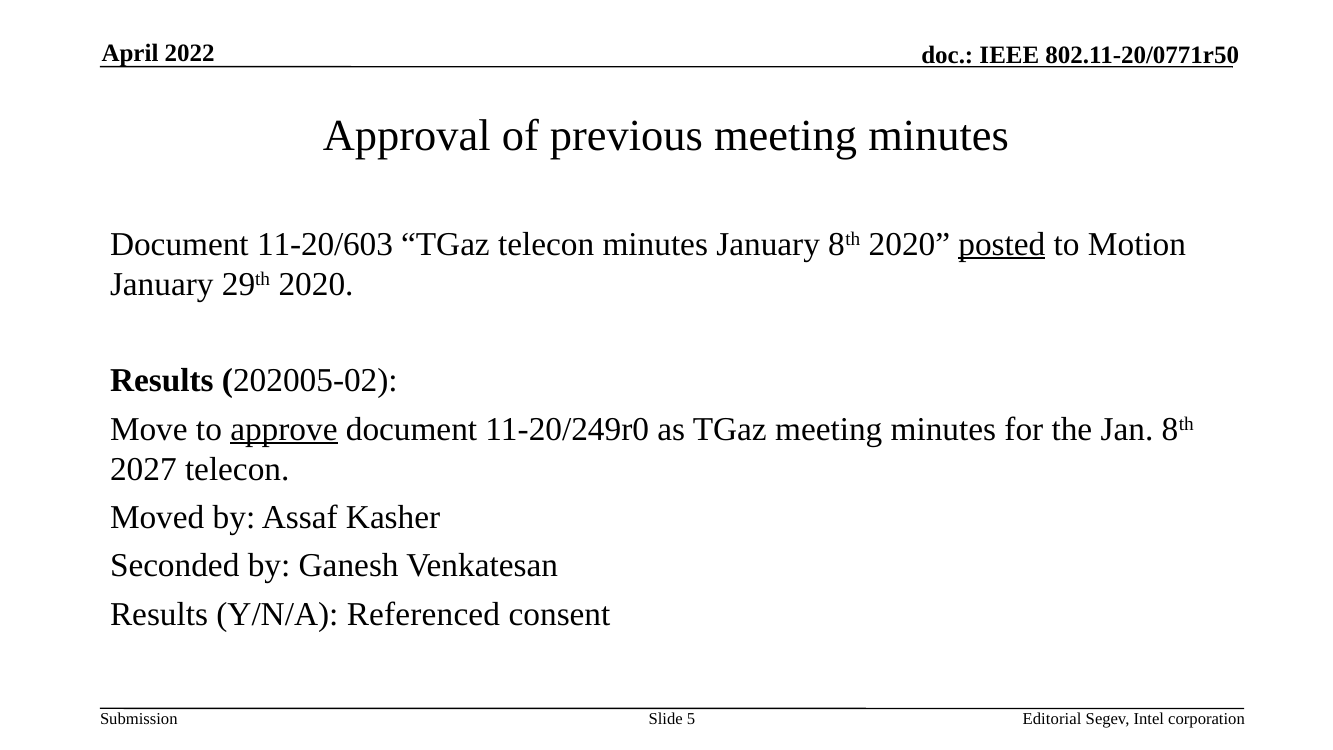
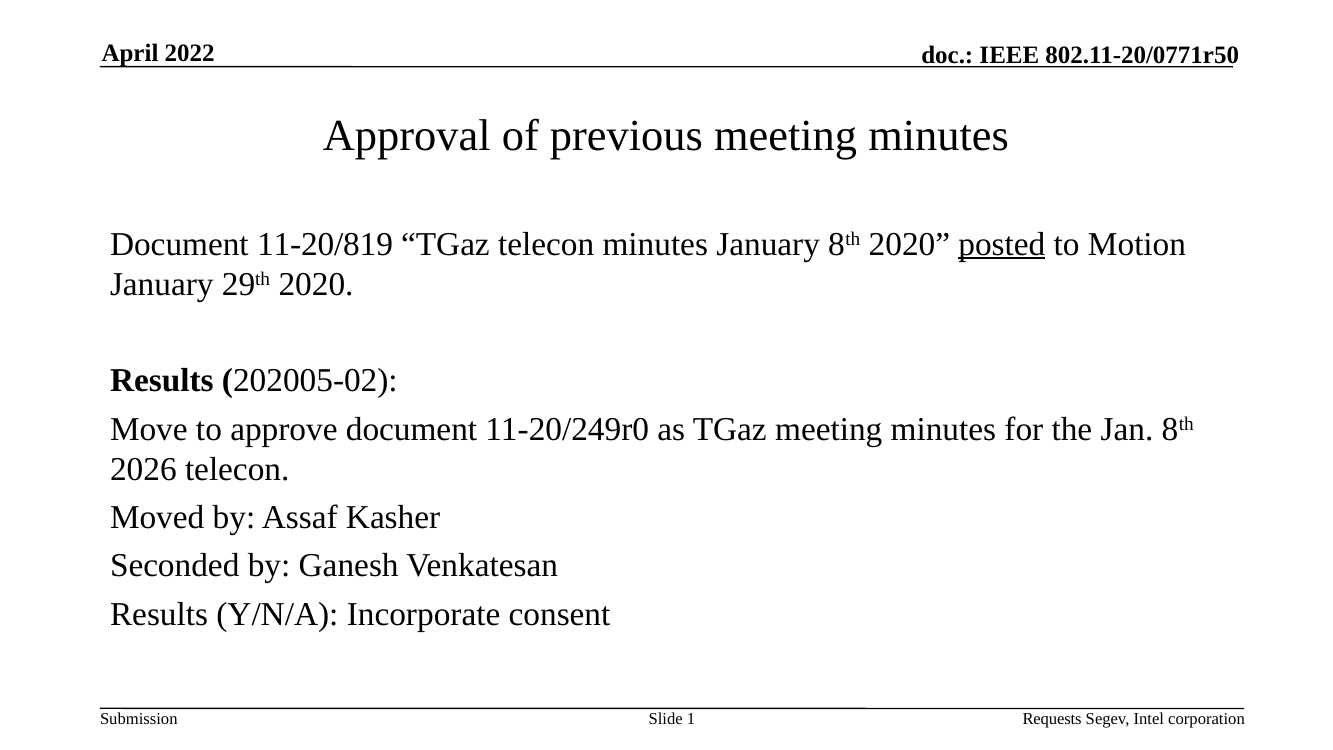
11-20/603: 11-20/603 -> 11-20/819 (325, 244)
approve underline: present -> none (284, 429)
2027: 2027 -> 2026 (143, 469)
Referenced: Referenced -> Incorporate (424, 614)
5: 5 -> 1 (691, 719)
Editorial: Editorial -> Requests (1052, 719)
